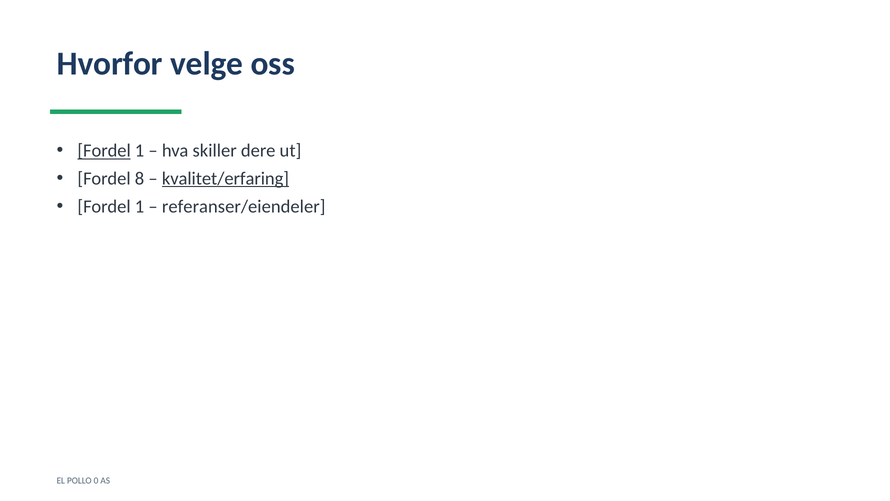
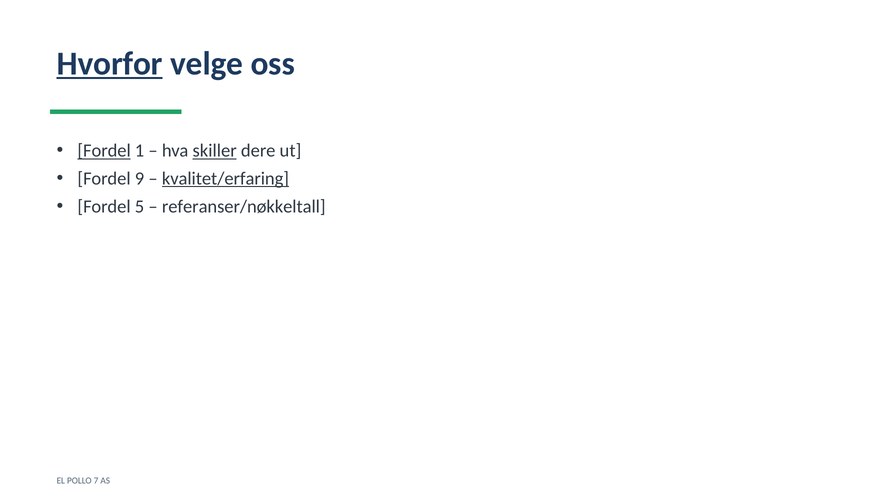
Hvorfor underline: none -> present (110, 64)
skiller underline: none -> present (215, 151)
8: 8 -> 9 (140, 179)
1: 1 -> 5 (140, 206)
referanser/eiendeler: referanser/eiendeler -> referanser/nøkkeltall (244, 206)
0: 0 -> 7 (96, 480)
